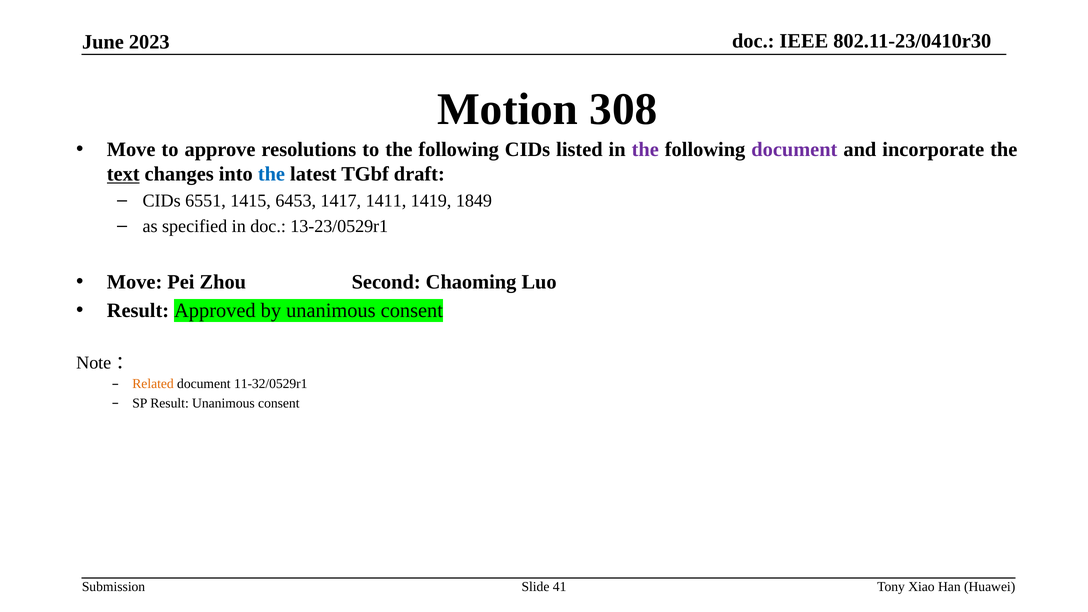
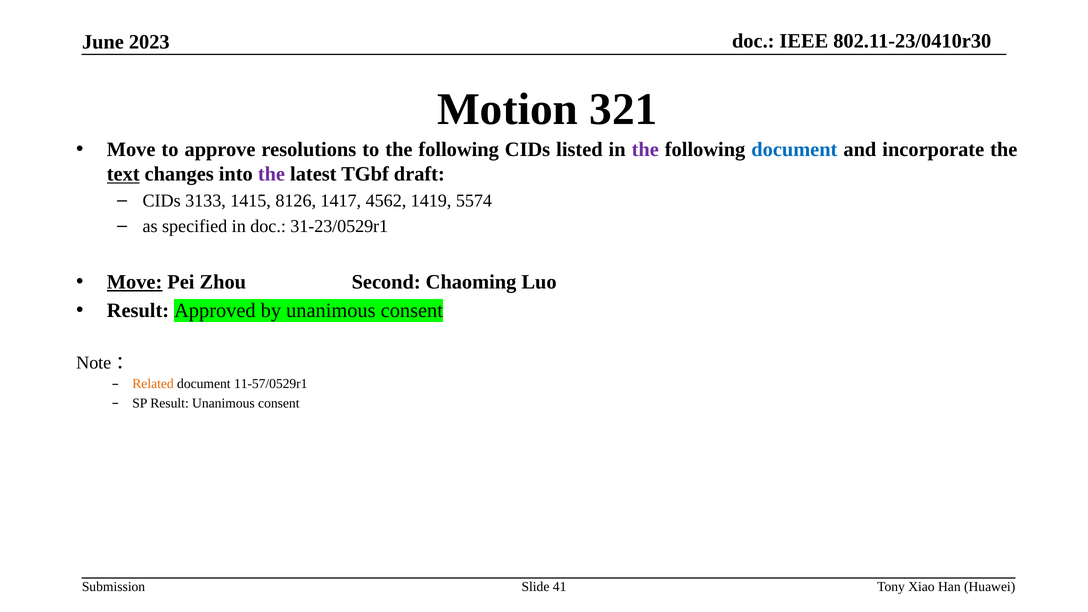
308: 308 -> 321 (623, 109)
document colour: purple -> blue (794, 150)
the colour: blue -> purple (271, 174)
6551: 6551 -> 3133 (205, 201)
6453: 6453 -> 8126 (296, 201)
1411: 1411 -> 4562 (386, 201)
1849: 1849 -> 5574 (474, 201)
13-23/0529r1: 13-23/0529r1 -> 31-23/0529r1 (339, 226)
Move underline: none -> present (135, 282)
11-32/0529r1: 11-32/0529r1 -> 11-57/0529r1 (271, 384)
